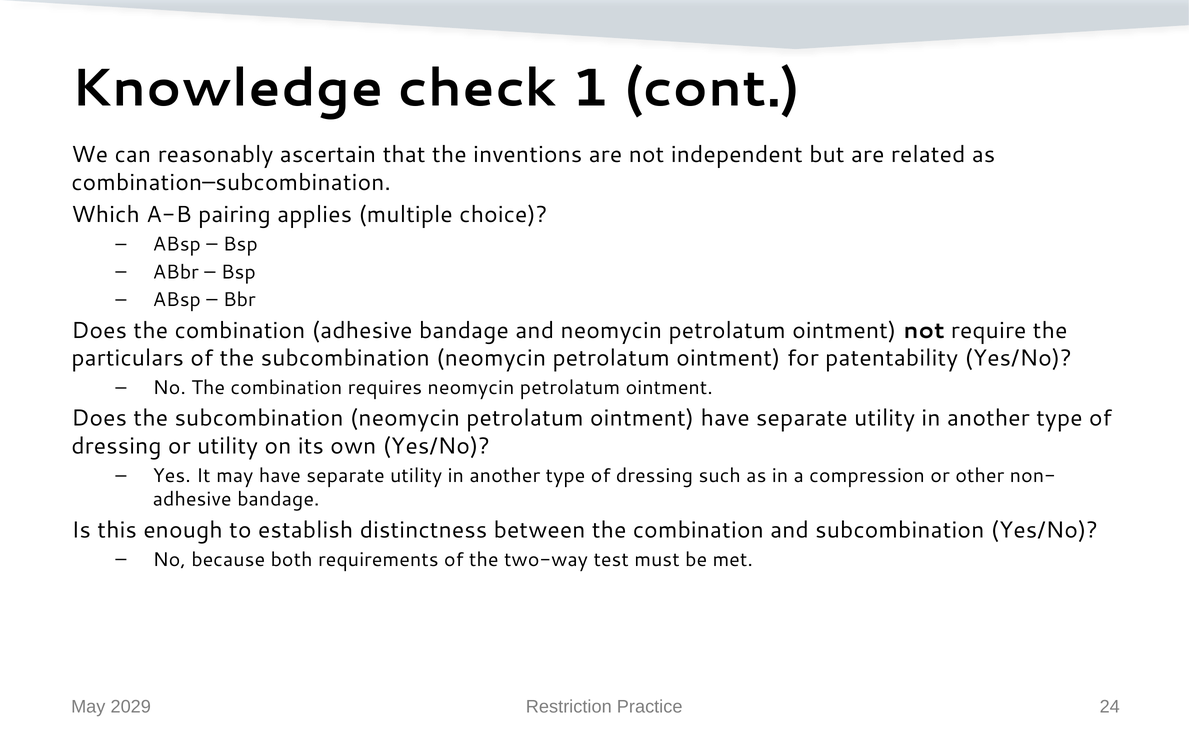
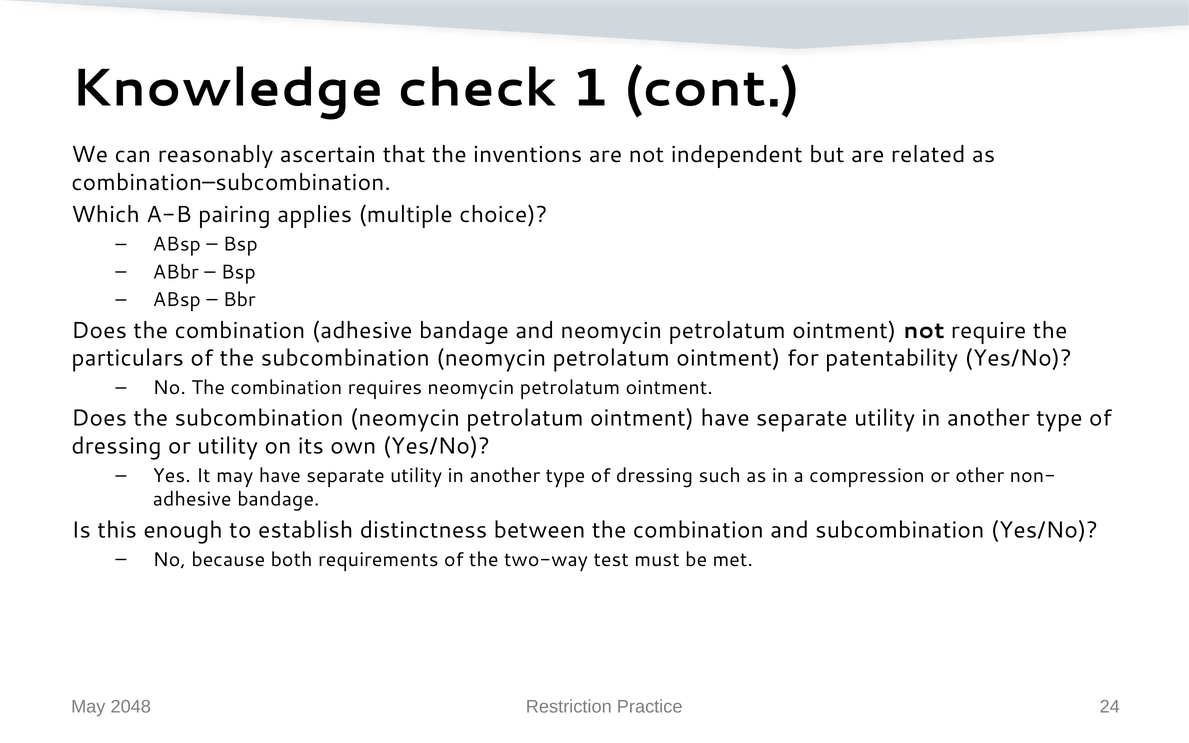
2029: 2029 -> 2048 (131, 707)
